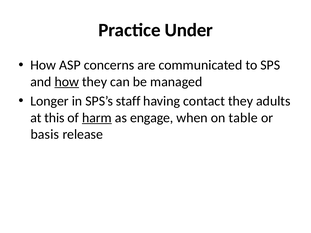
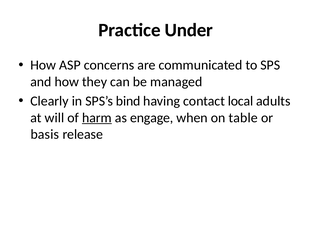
how underline: present -> none (67, 82)
Longer: Longer -> Clearly (49, 101)
staff: staff -> bind (128, 101)
contact they: they -> local (241, 101)
this: this -> will (54, 118)
